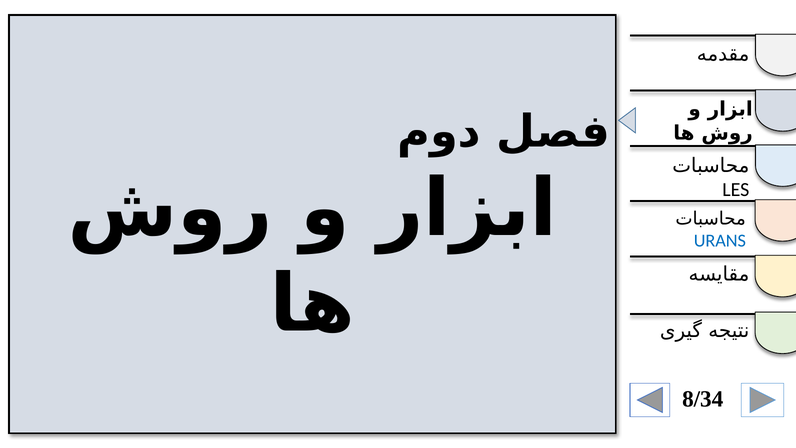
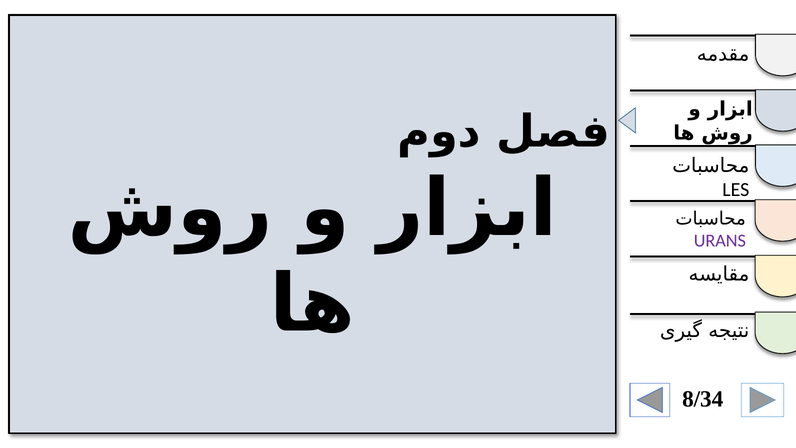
URANS colour: blue -> purple (720, 241)
